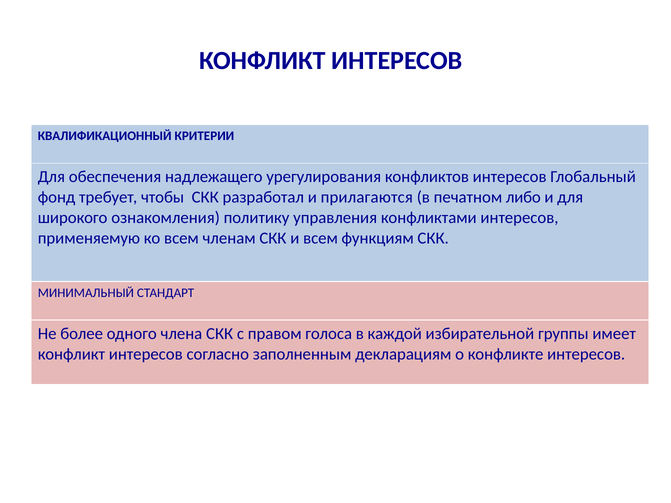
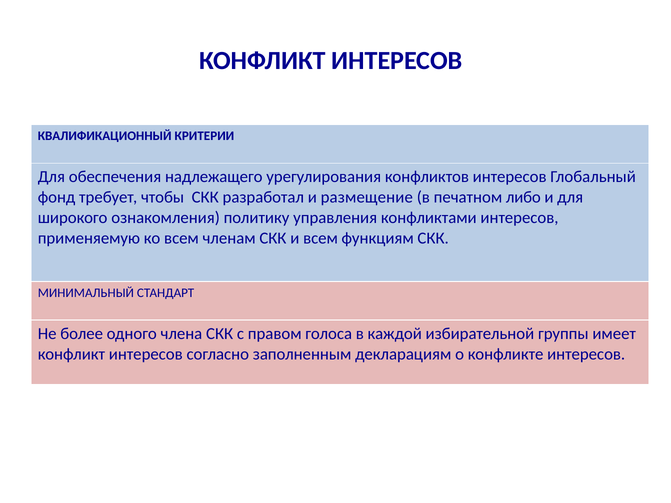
прилагаются: прилагаются -> размещение (367, 198)
